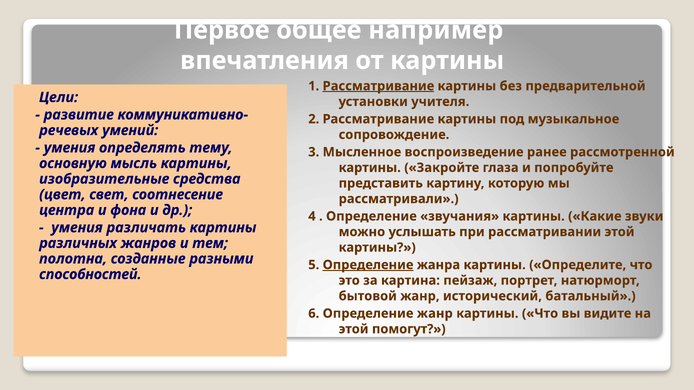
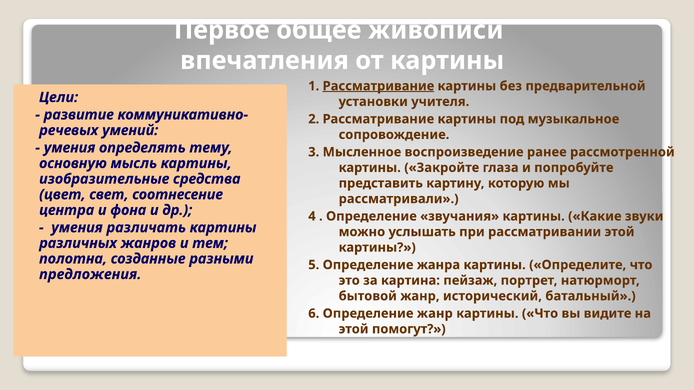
например: например -> живописи (436, 30)
Определение underline: present -> none (368, 265)
способностей: способностей -> предложения (90, 275)
